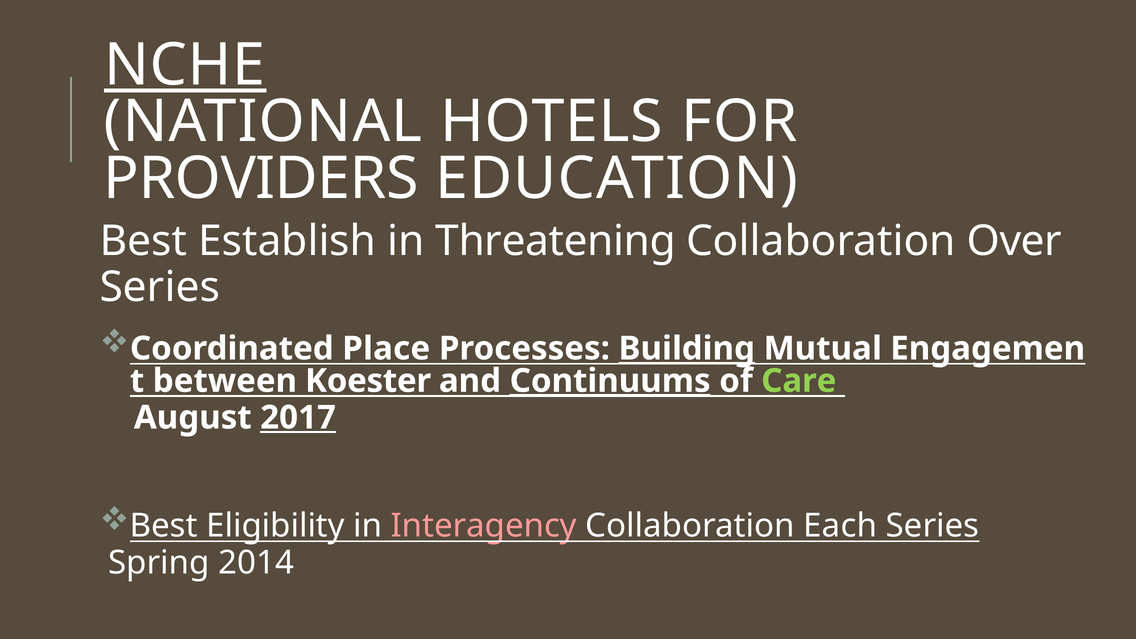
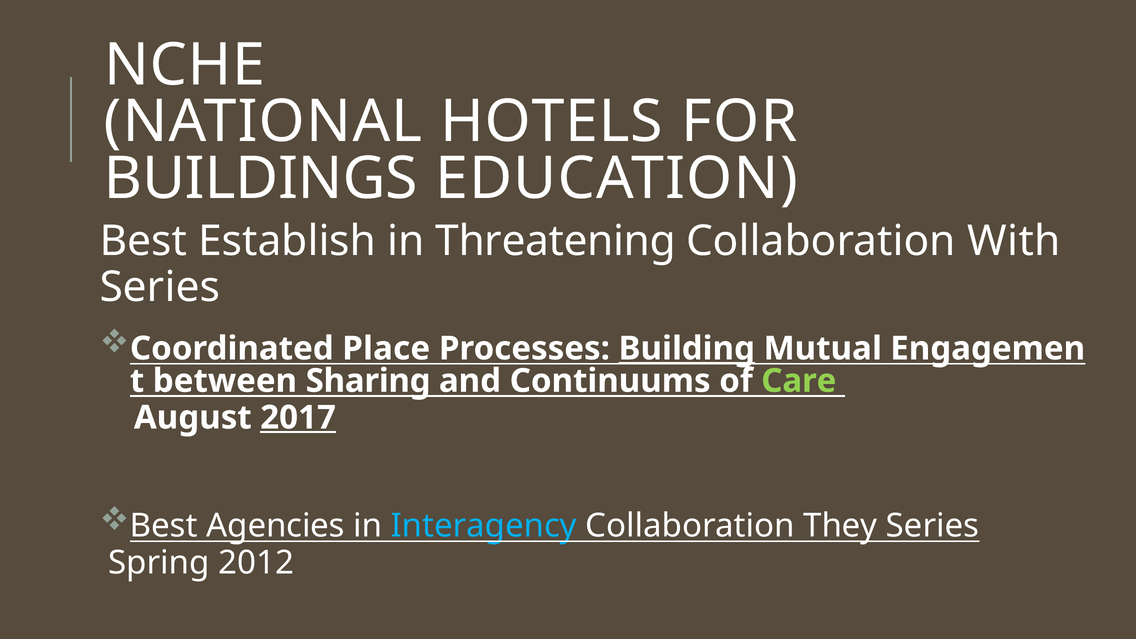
NCHE underline: present -> none (185, 65)
PROVIDERS: PROVIDERS -> BUILDINGS (261, 179)
Over: Over -> With (1014, 241)
Koester: Koester -> Sharing (368, 381)
Continuums underline: present -> none (610, 381)
Eligibility: Eligibility -> Agencies (276, 526)
Interagency colour: pink -> light blue (484, 526)
Each: Each -> They (840, 526)
2014: 2014 -> 2012 (256, 563)
